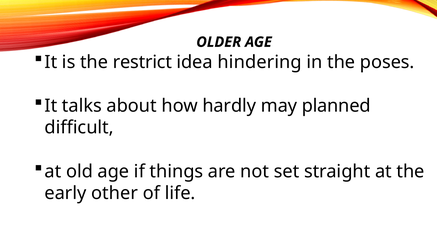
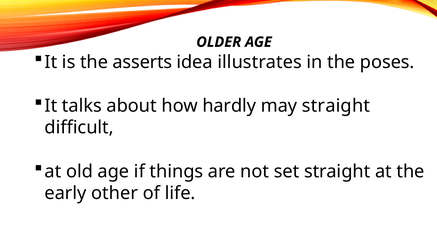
restrict: restrict -> asserts (142, 62)
hindering: hindering -> illustrates (260, 62)
may planned: planned -> straight (336, 106)
